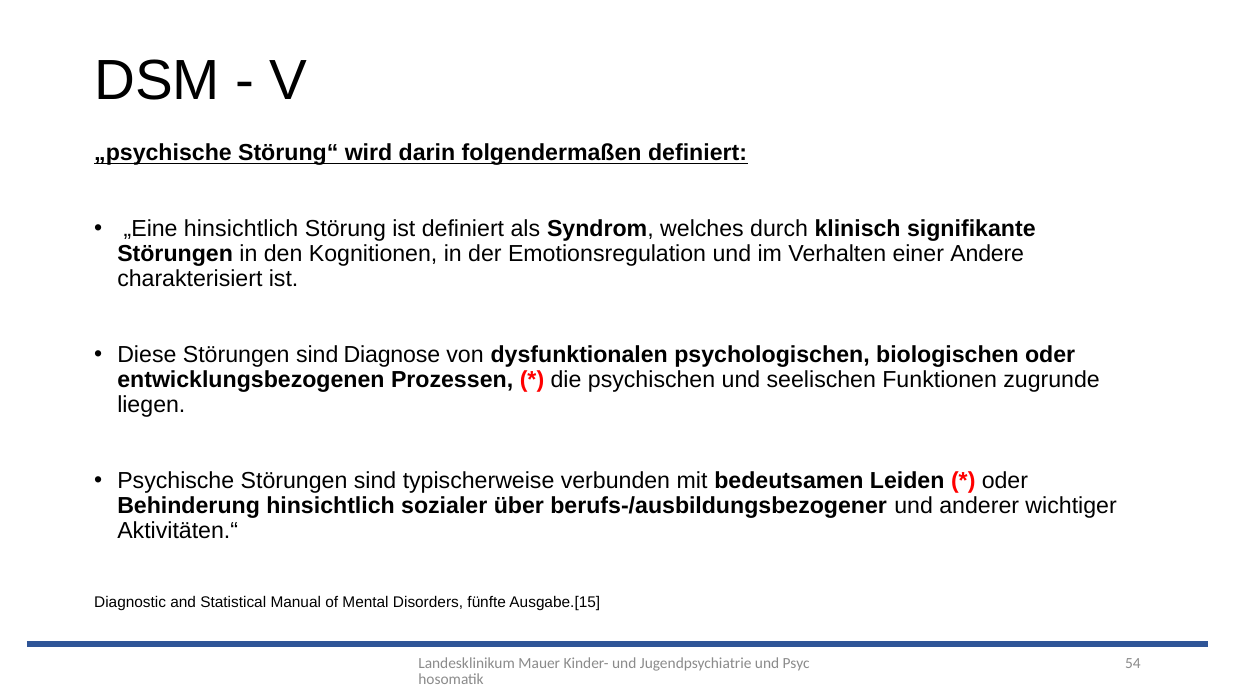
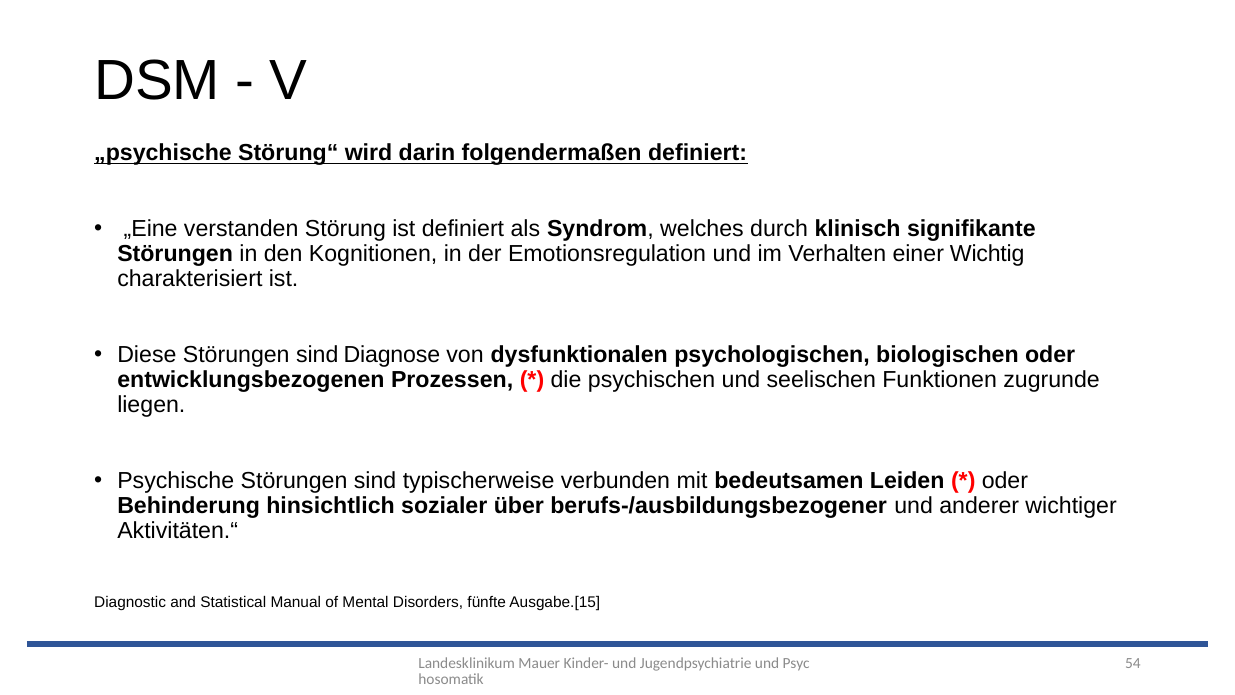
„Eine hinsichtlich: hinsichtlich -> verstanden (241, 229)
Andere: Andere -> Wichtig (987, 254)
